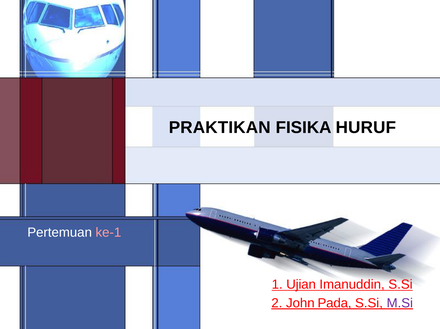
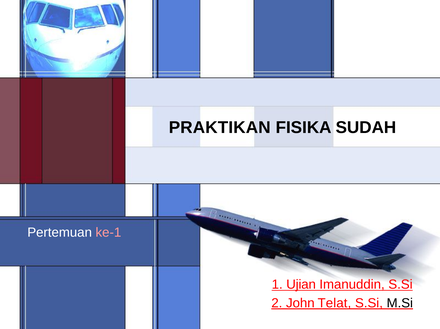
HURUF: HURUF -> SUDAH (366, 128)
Pada: Pada -> Telat (334, 303)
M.Si colour: purple -> black (400, 303)
